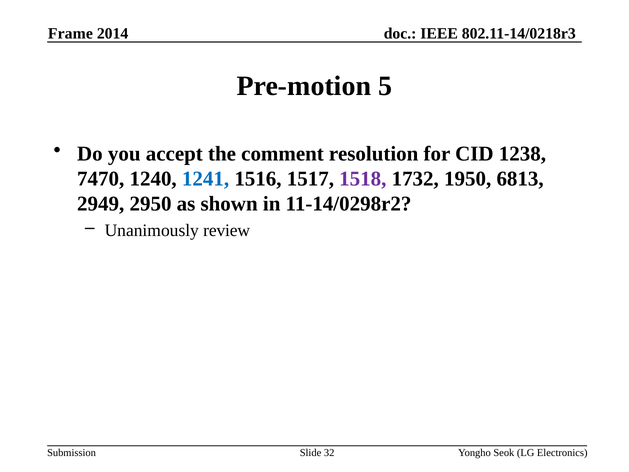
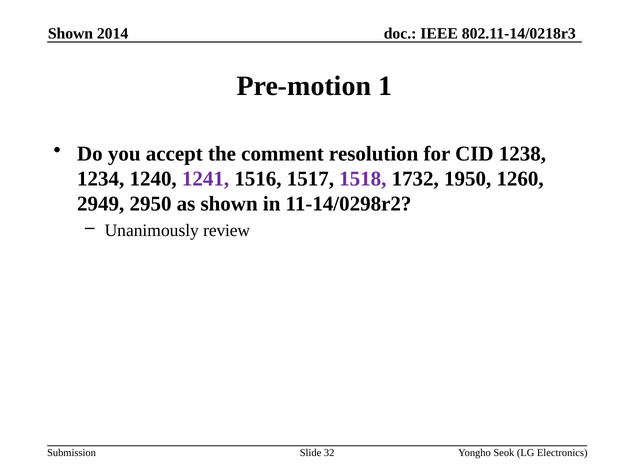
Frame: Frame -> Shown (71, 34)
5: 5 -> 1 (385, 86)
7470: 7470 -> 1234 (101, 179)
1241 colour: blue -> purple (206, 179)
6813: 6813 -> 1260 (520, 179)
